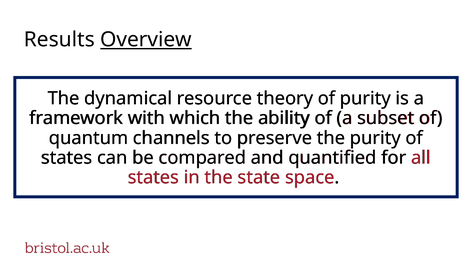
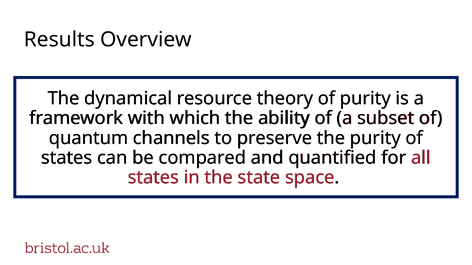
Overview underline: present -> none (146, 40)
